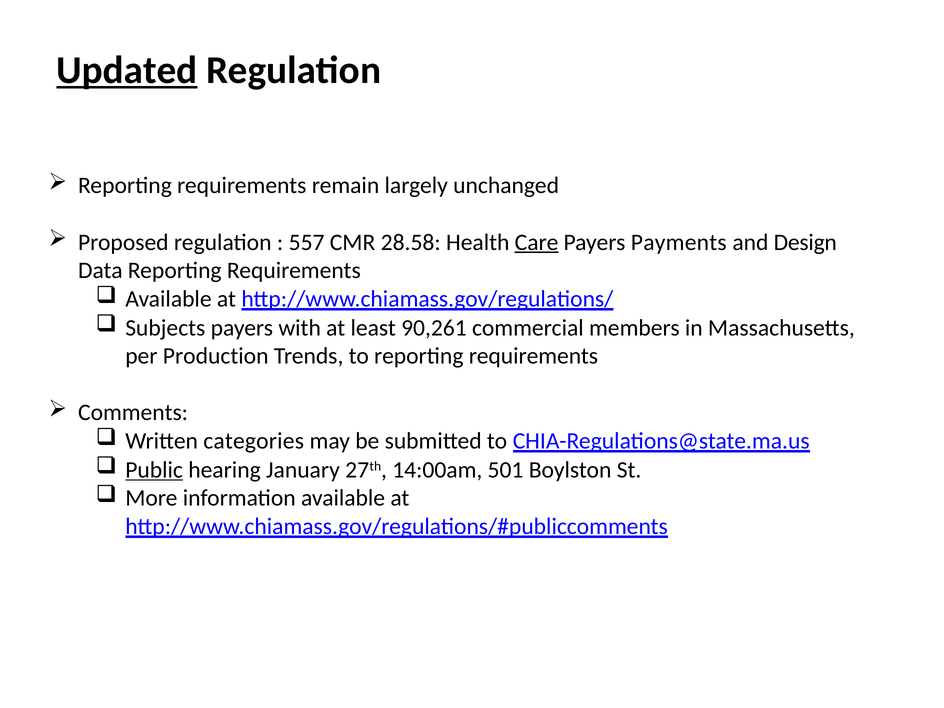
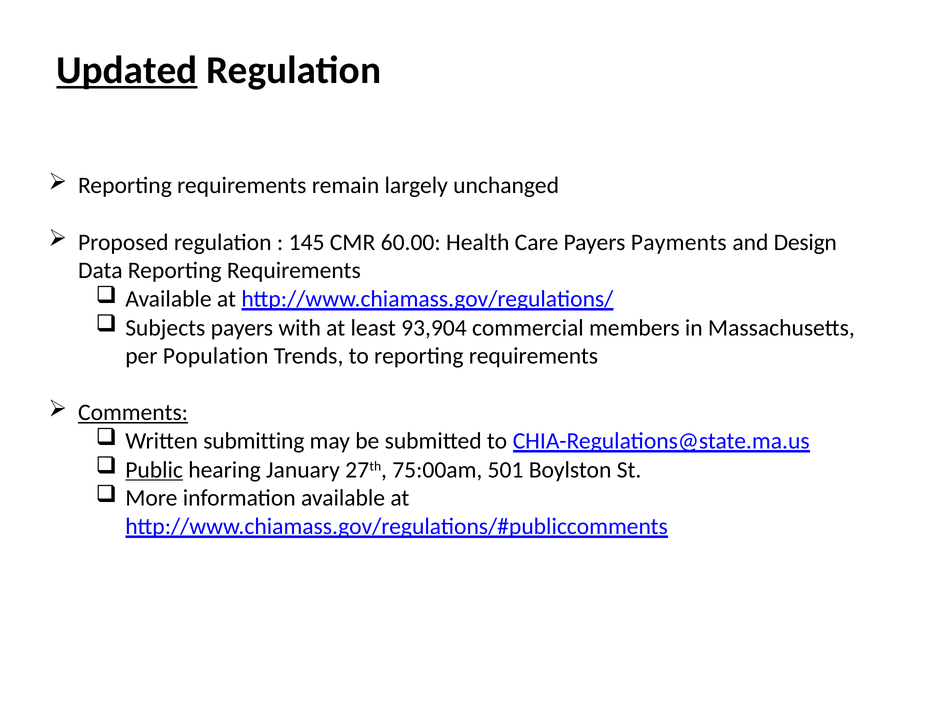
557: 557 -> 145 (307, 242)
28.58: 28.58 -> 60.00 (411, 242)
Care underline: present -> none (537, 242)
90,261: 90,261 -> 93,904 (434, 328)
Production: Production -> Population (216, 356)
Comments underline: none -> present (133, 413)
categories: categories -> submitting (254, 441)
14:00am: 14:00am -> 75:00am (437, 470)
